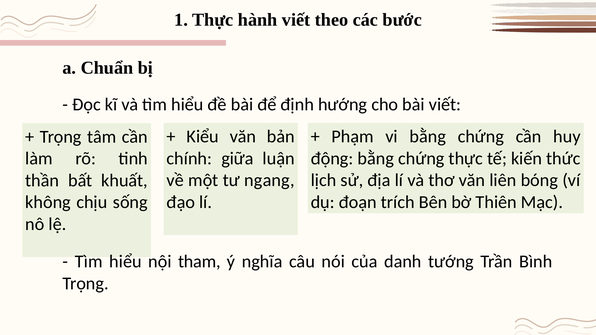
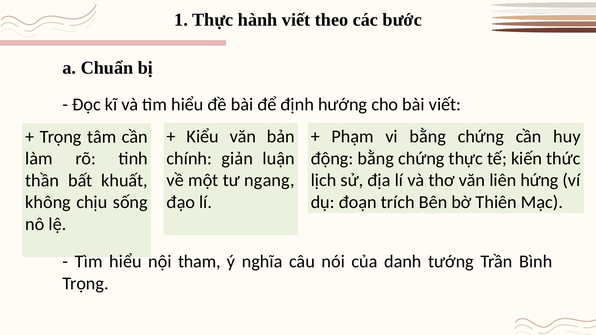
giữa: giữa -> giản (237, 159)
bóng: bóng -> hứng (540, 180)
